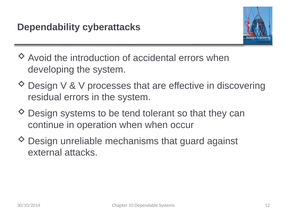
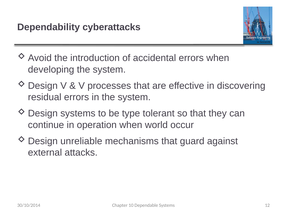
tend: tend -> type (131, 114)
when when: when -> world (156, 125)
